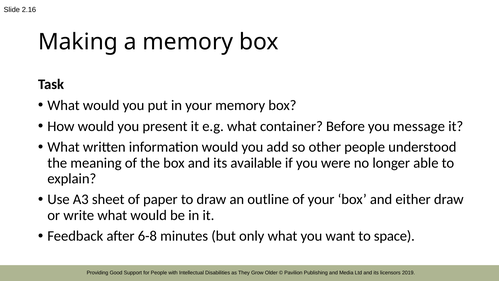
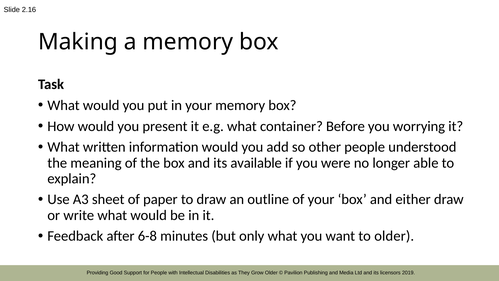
message: message -> worrying (419, 126)
to space: space -> older (394, 236)
